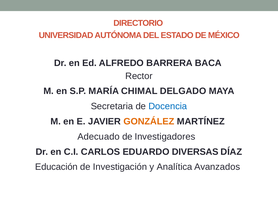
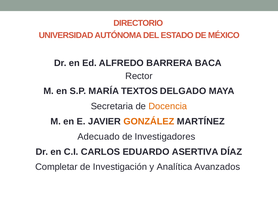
CHIMAL: CHIMAL -> TEXTOS (139, 91)
Docencia colour: blue -> orange (168, 107)
DIVERSAS: DIVERSAS -> ASERTIVA (195, 152)
Educación: Educación -> Completar (56, 167)
